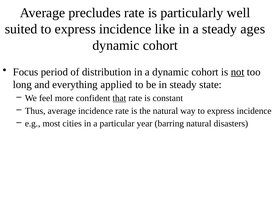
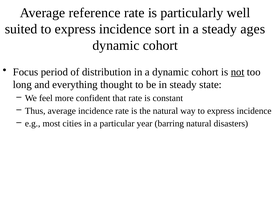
precludes: precludes -> reference (95, 13)
like: like -> sort (165, 29)
applied: applied -> thought (116, 85)
that underline: present -> none (119, 98)
